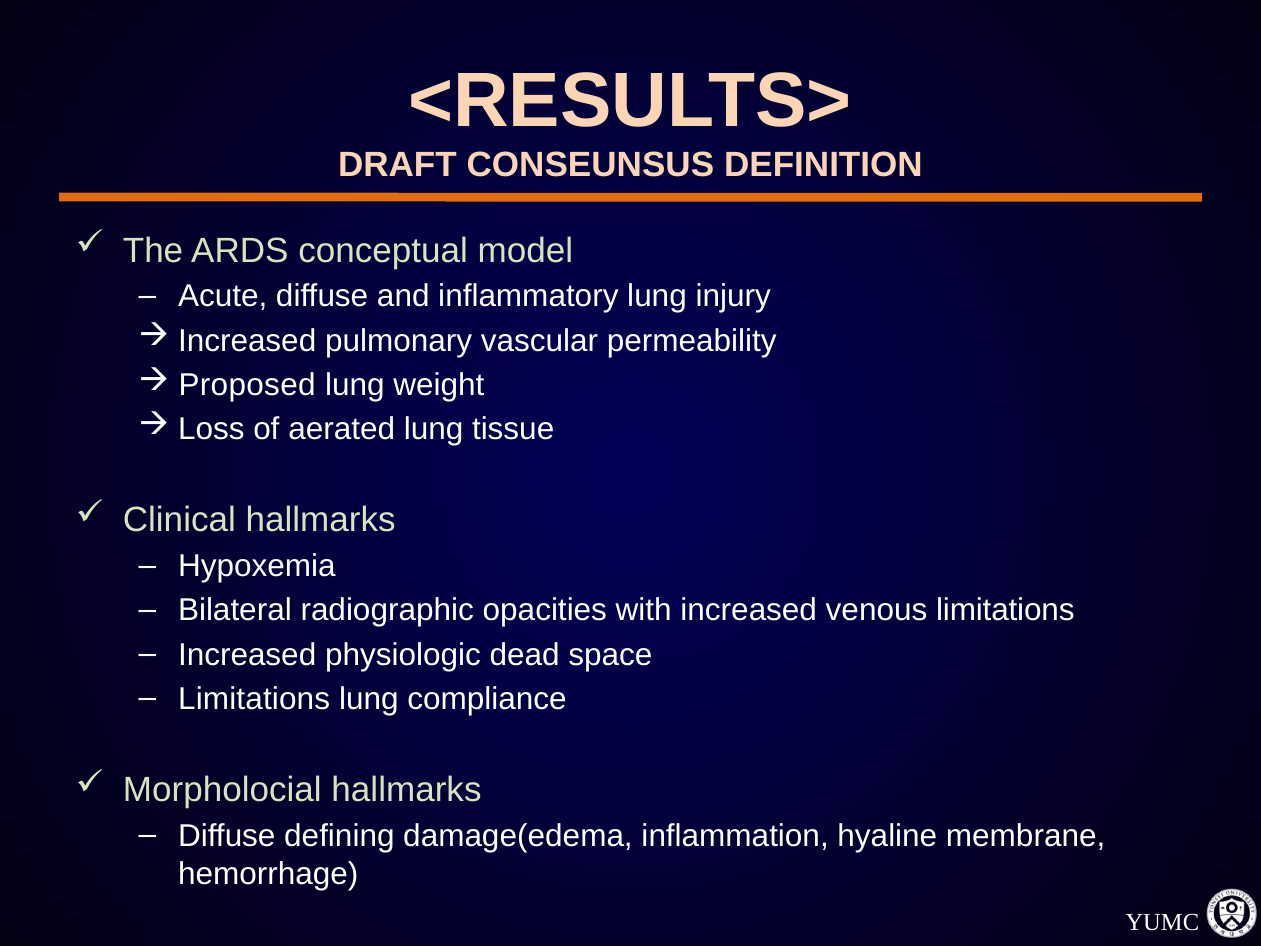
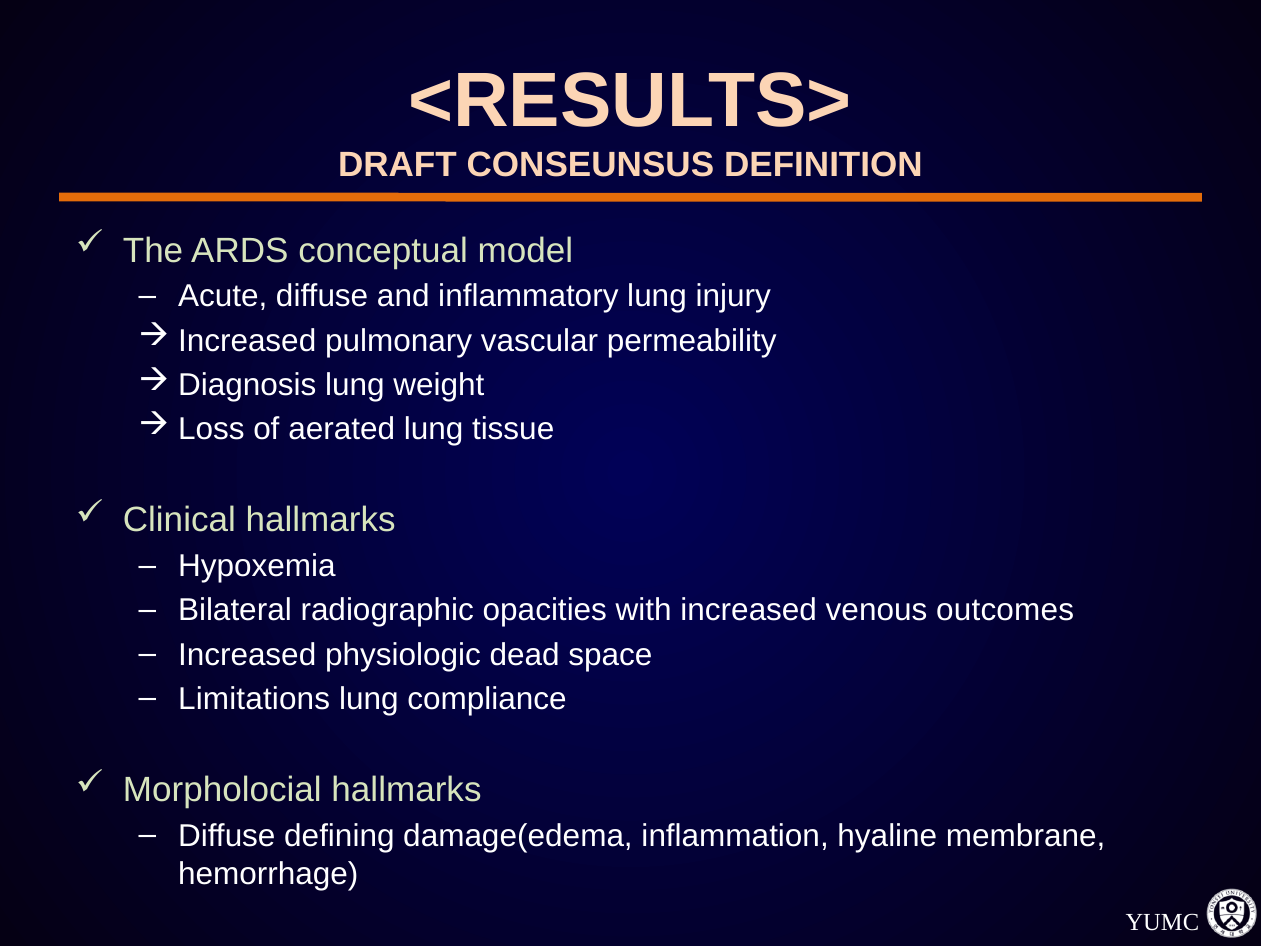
Proposed: Proposed -> Diagnosis (247, 385)
venous limitations: limitations -> outcomes (1005, 610)
